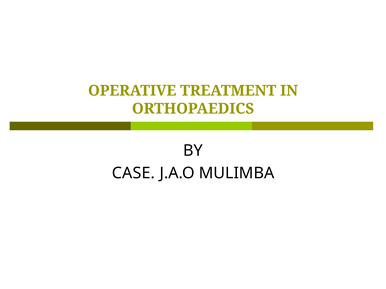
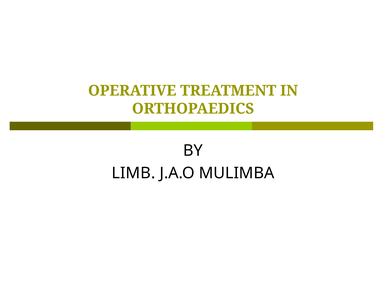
CASE: CASE -> LIMB (133, 173)
